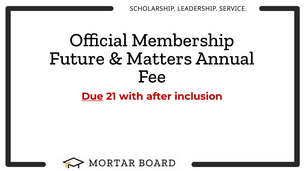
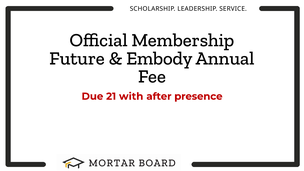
Matters: Matters -> Embody (159, 58)
Due underline: present -> none (92, 96)
inclusion: inclusion -> presence (198, 96)
